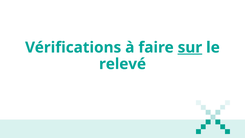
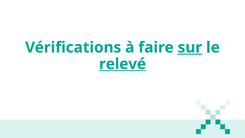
relevé underline: none -> present (123, 64)
